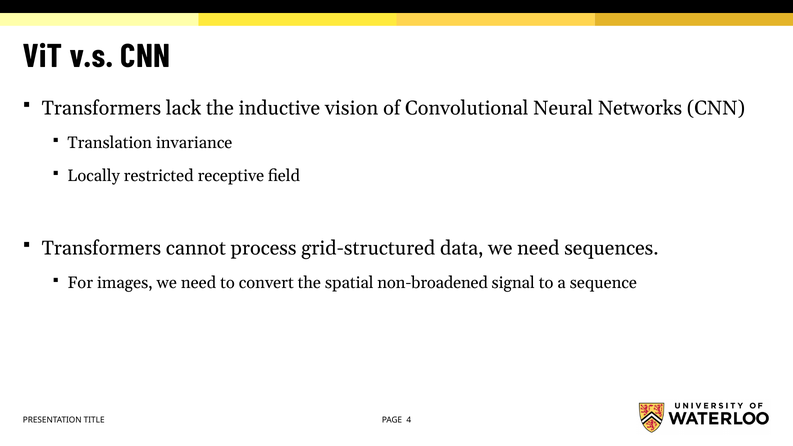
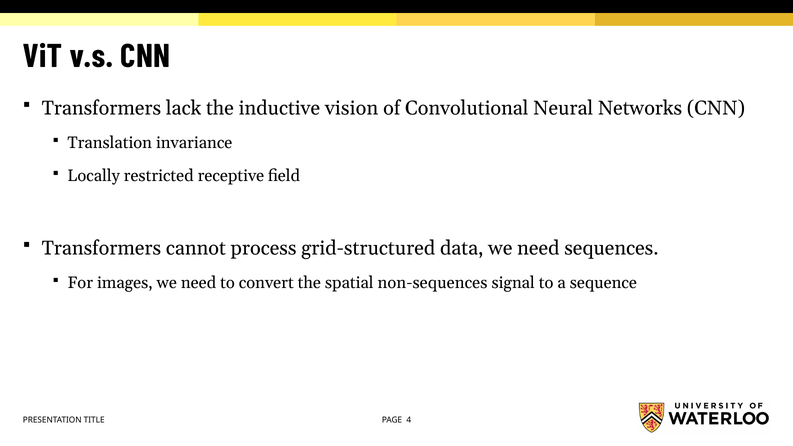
non-broadened: non-broadened -> non-sequences (433, 283)
